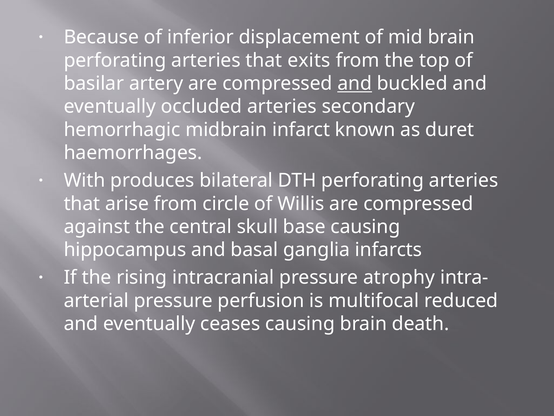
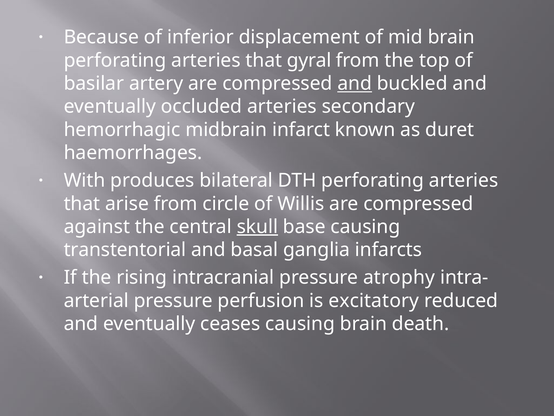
exits: exits -> gyral (309, 60)
skull underline: none -> present (257, 226)
hippocampus: hippocampus -> transtentorial (125, 250)
multifocal: multifocal -> excitatory (374, 300)
